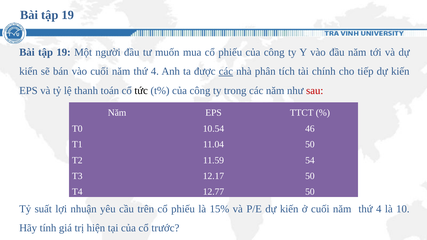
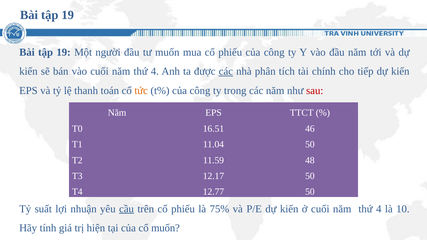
tức colour: black -> orange (141, 91)
10.54: 10.54 -> 16.51 (213, 129)
54: 54 -> 48 (310, 160)
cầu underline: none -> present (127, 209)
15%: 15% -> 75% (219, 209)
cổ trước: trước -> muốn (165, 228)
